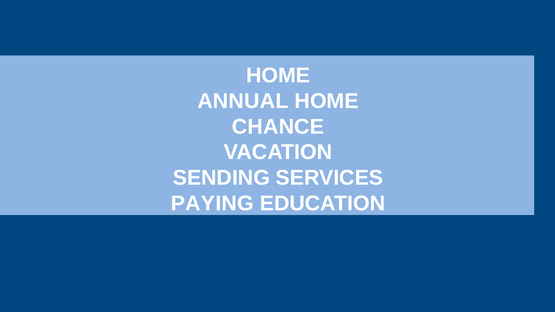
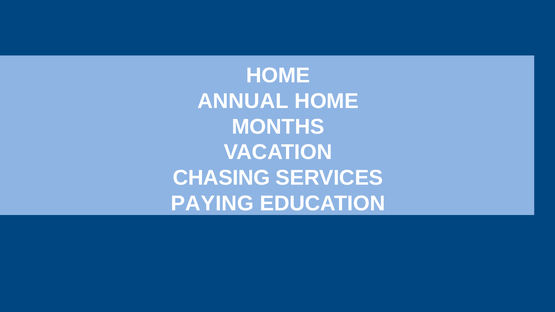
CHANCE: CHANCE -> MONTHS (278, 127)
SENDING: SENDING -> CHASING (221, 178)
